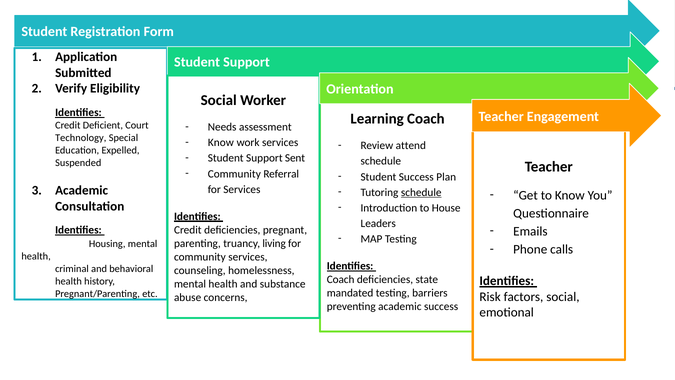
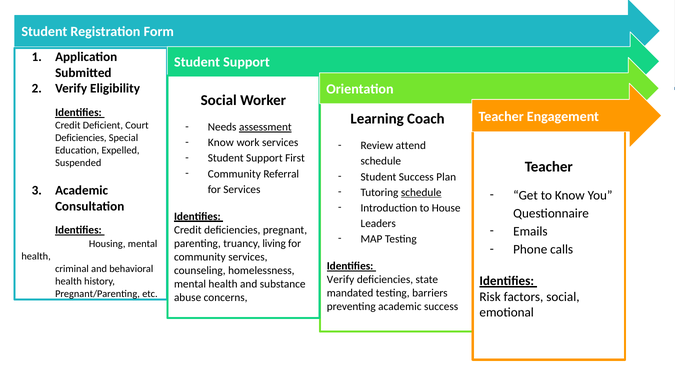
assessment underline: none -> present (265, 127)
Technology: Technology -> Deficiencies (81, 138)
Sent: Sent -> First (295, 158)
Coach: Coach -> Verify (341, 279)
